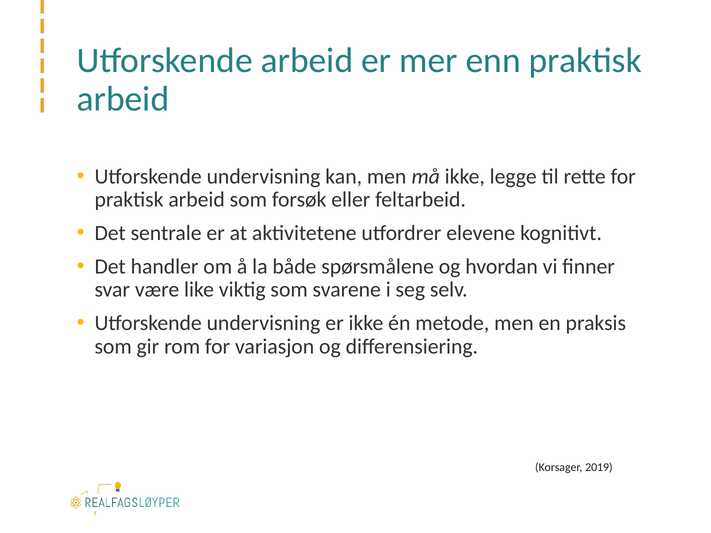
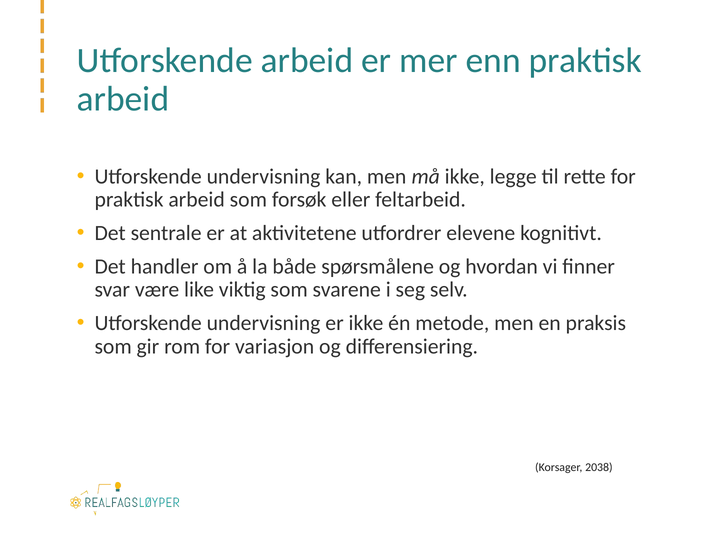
2019: 2019 -> 2038 (599, 468)
